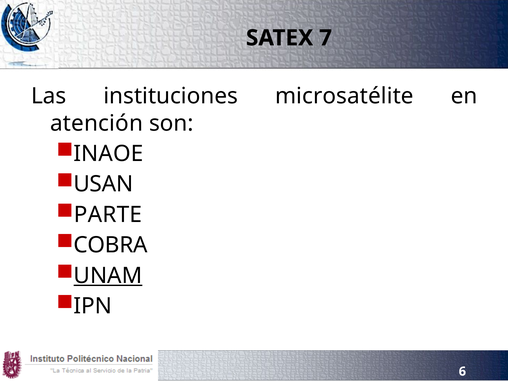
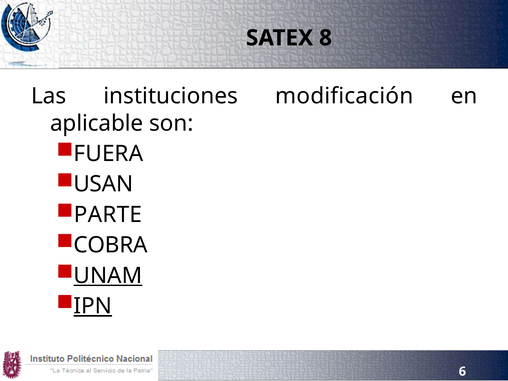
7: 7 -> 8 (326, 38)
microsatélite: microsatélite -> modificación (344, 96)
atención: atención -> aplicable (97, 123)
INAOE: INAOE -> FUERA (108, 154)
IPN underline: none -> present (93, 306)
